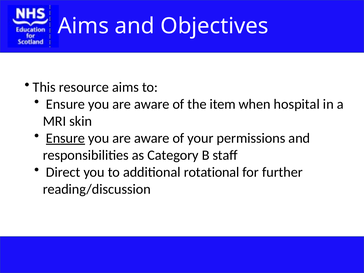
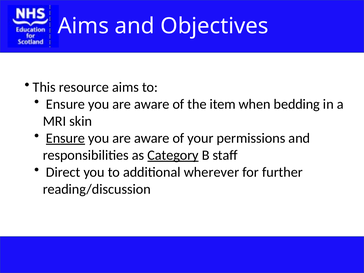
hospital: hospital -> bedding (297, 104)
Category underline: none -> present (173, 155)
rotational: rotational -> wherever (211, 172)
